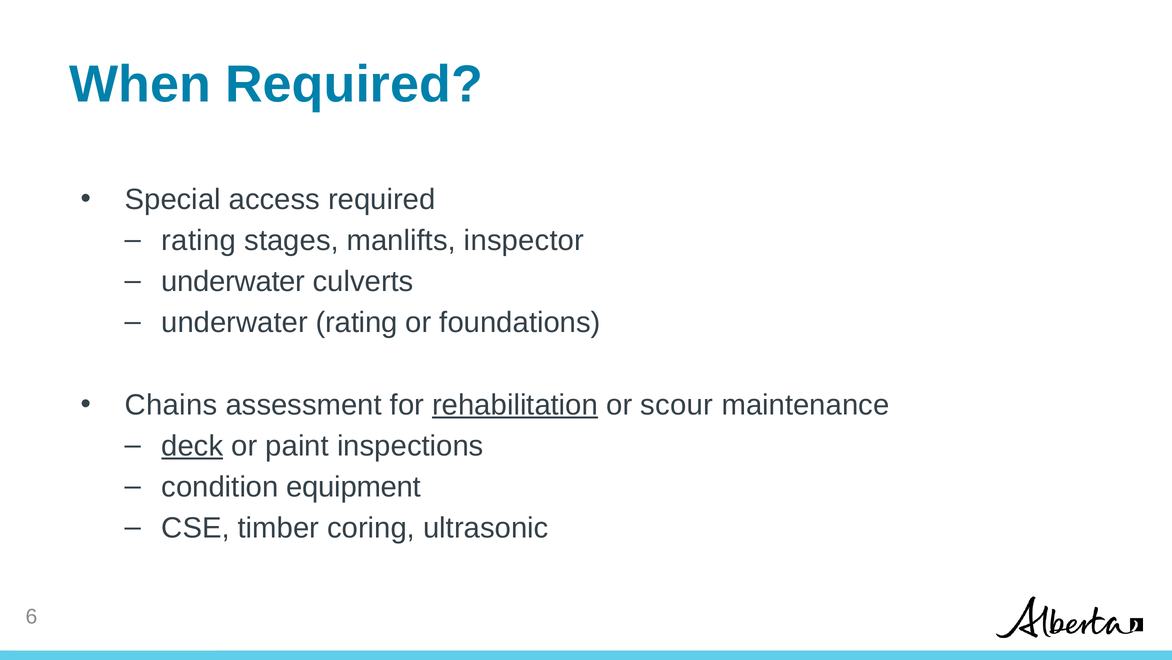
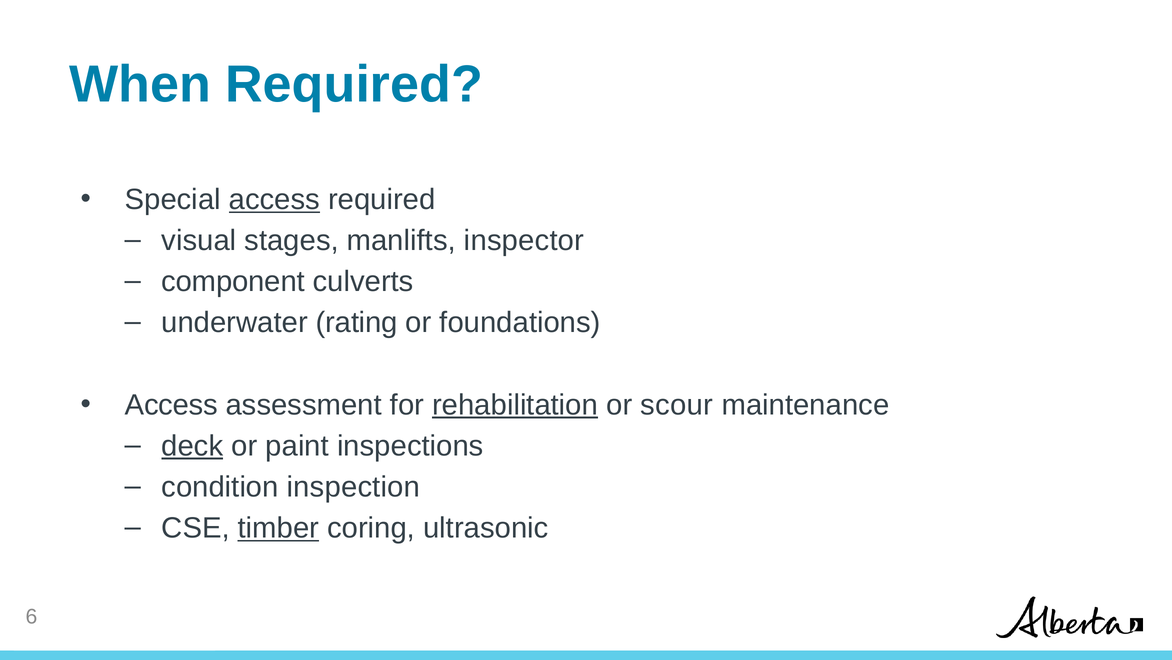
access underline: none -> present (274, 199)
rating: rating -> visual (199, 240)
underwater: underwater -> component (233, 281)
Chains: Chains -> Access (171, 404)
equipment: equipment -> inspection (353, 487)
timber underline: none -> present (278, 528)
